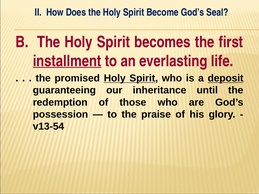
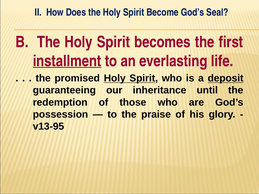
v13-54: v13-54 -> v13-95 (48, 127)
